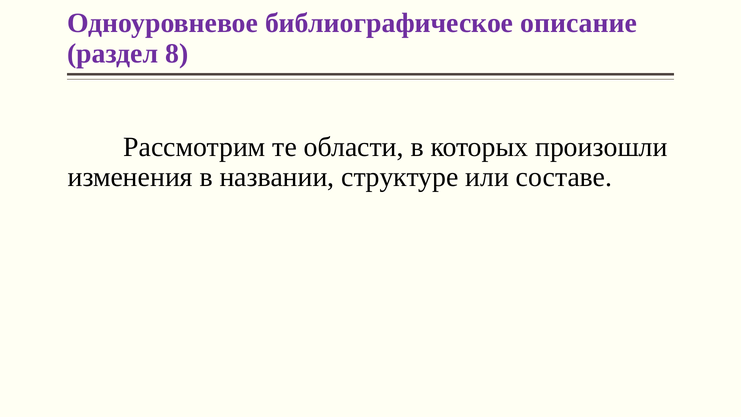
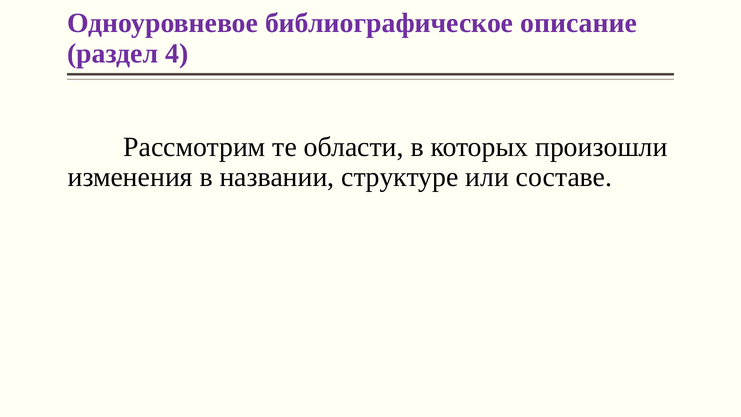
8: 8 -> 4 (177, 53)
